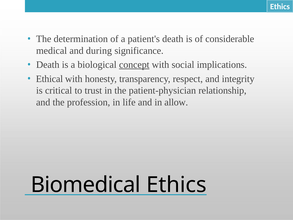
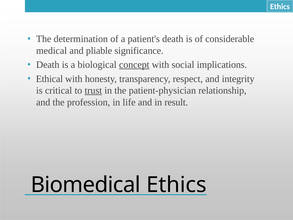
during: during -> pliable (99, 51)
trust underline: none -> present (93, 90)
allow: allow -> result (176, 102)
